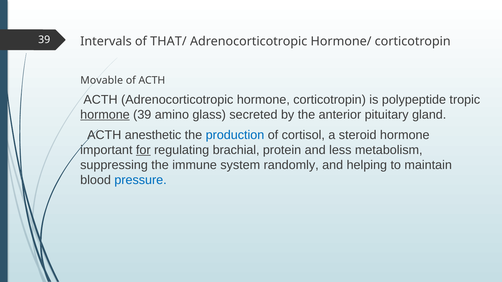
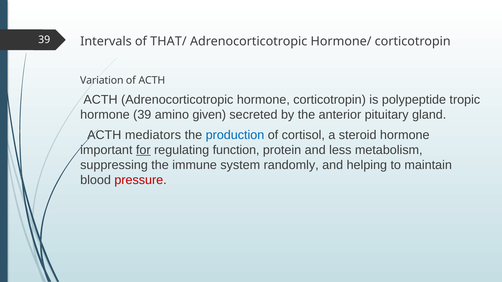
Movable: Movable -> Variation (102, 81)
hormone underline: present -> none (105, 115)
glass: glass -> given (209, 115)
anesthetic: anesthetic -> mediators (153, 135)
brachial: brachial -> function (236, 150)
pressure colour: blue -> red (141, 180)
